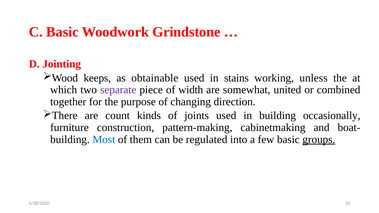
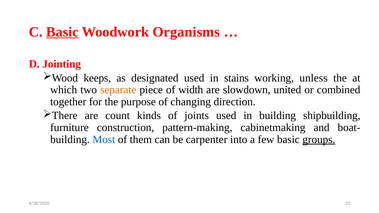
Basic underline: none -> present (62, 32)
Grindstone: Grindstone -> Organisms (186, 32)
obtainable: obtainable -> designated (155, 78)
separate colour: purple -> orange (118, 90)
somewhat: somewhat -> slowdown (247, 90)
occasionally: occasionally -> shipbuilding (332, 116)
regulated: regulated -> carpenter (207, 140)
